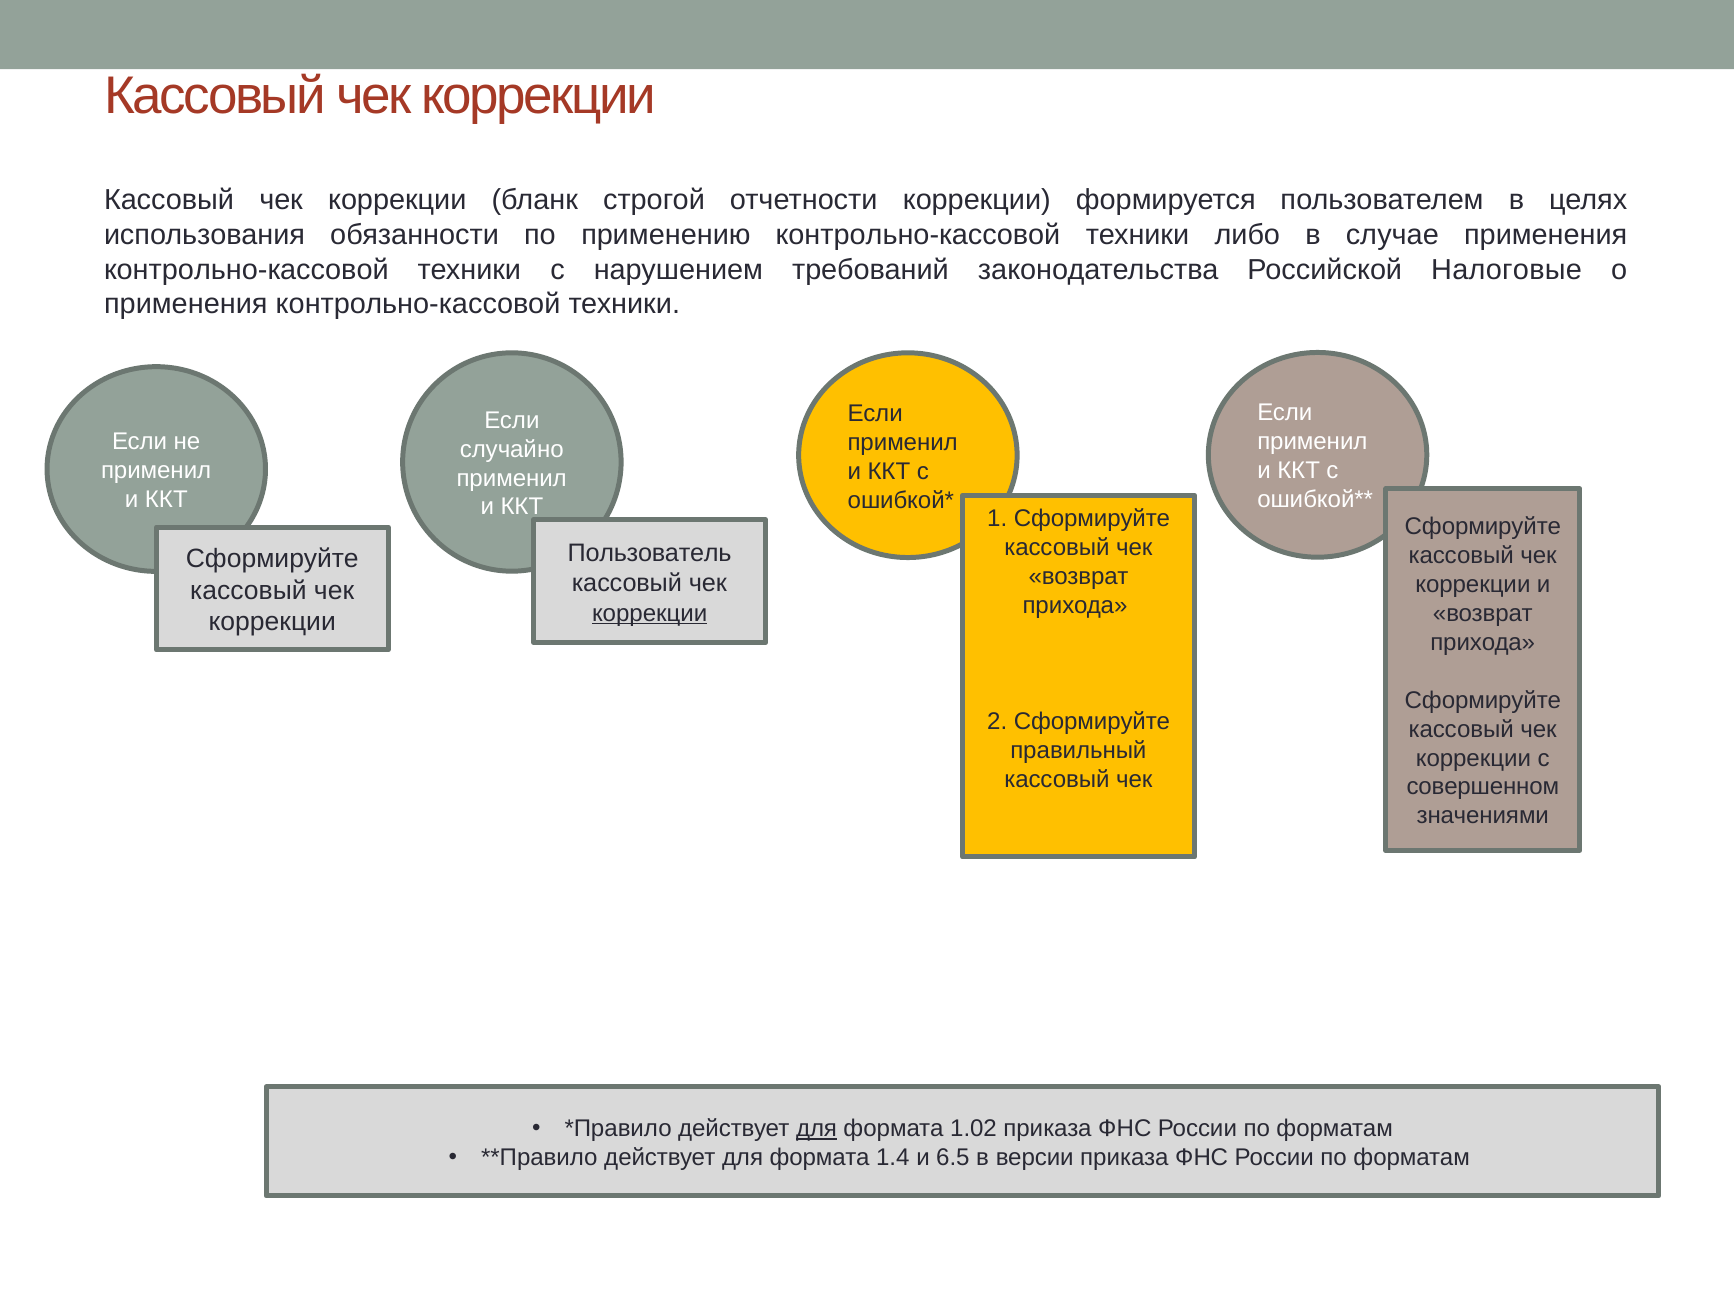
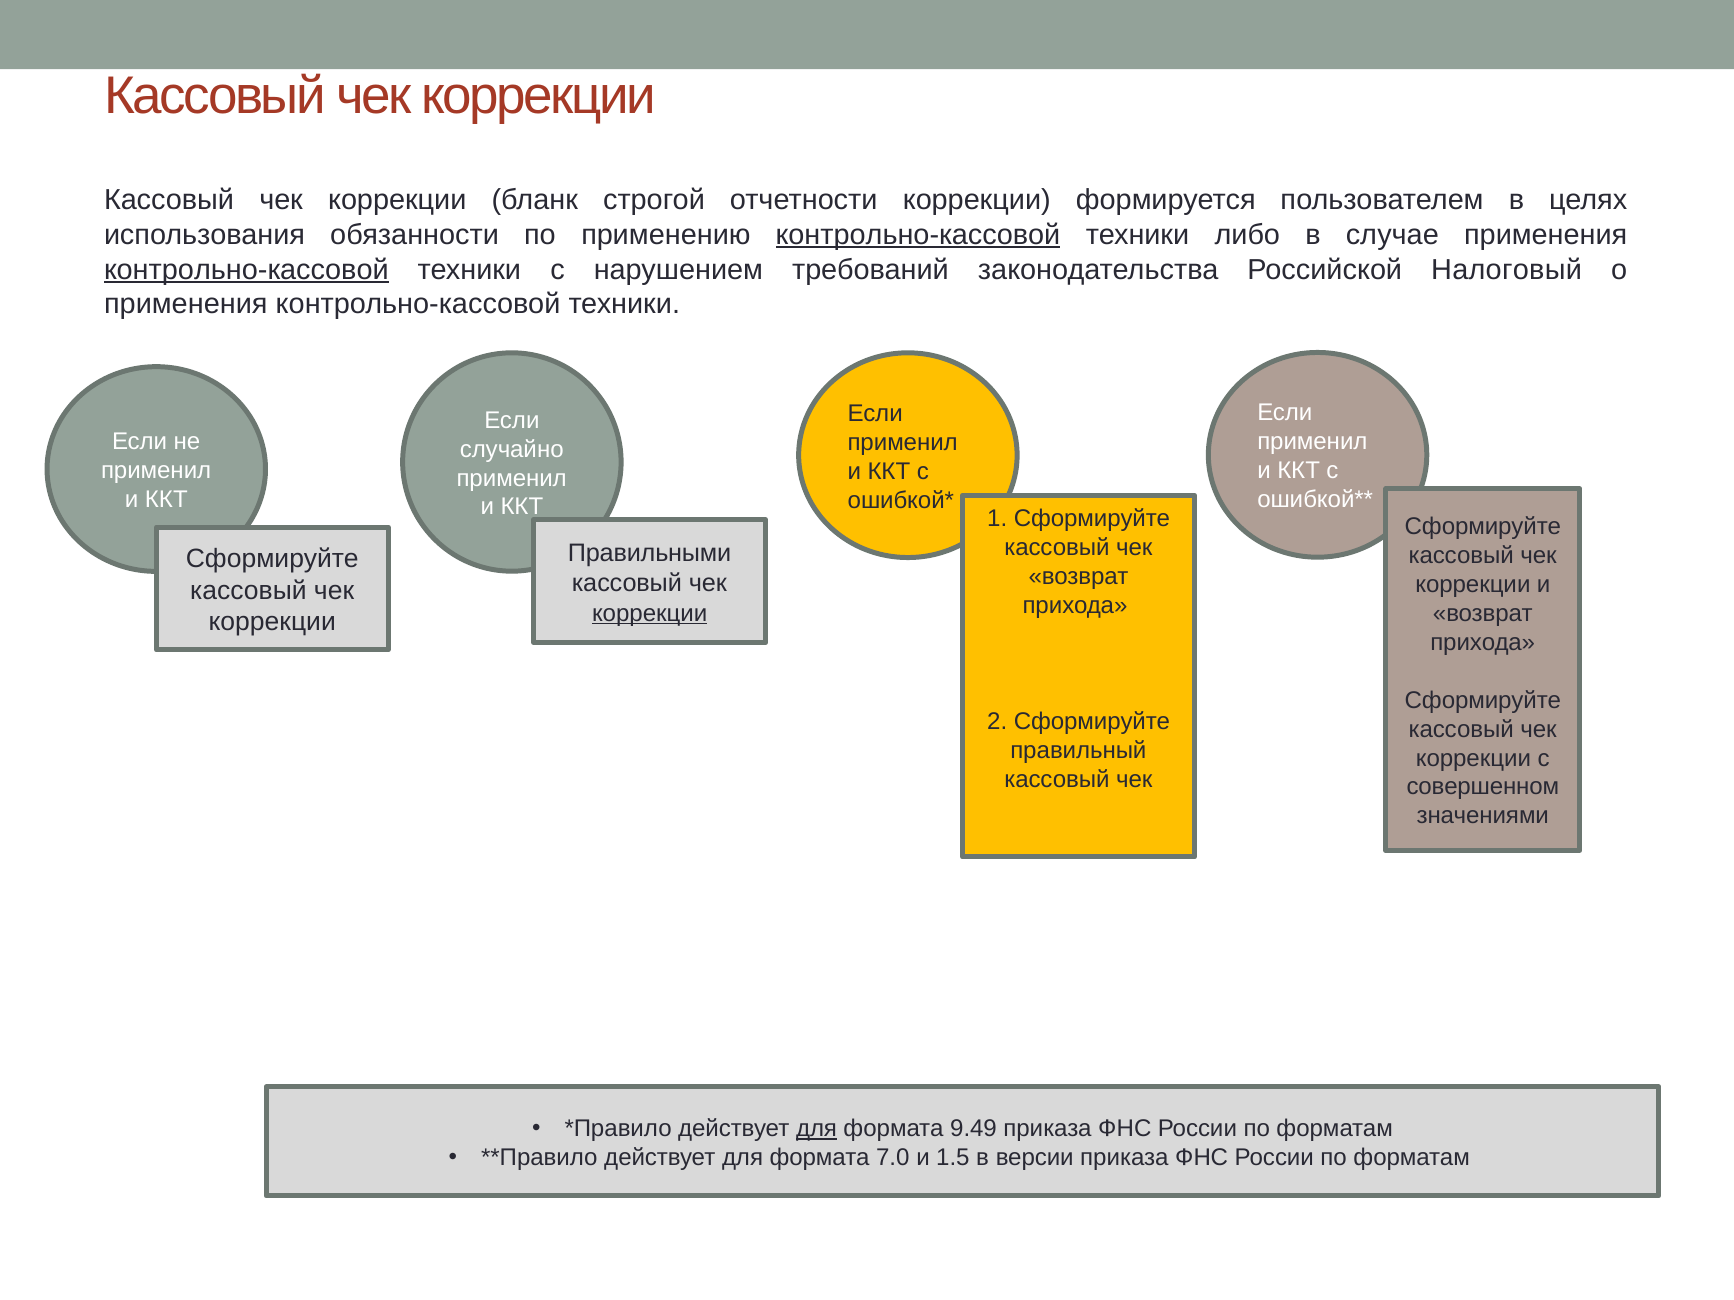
контрольно-кассовой underline: none -> present (918, 235)
контрольно-кассовой underline: none -> present (246, 270)
Налоговые: Налоговые -> Налоговый (1507, 270)
Пользователь: Пользователь -> Правильными (650, 554)
1.02: 1.02 -> 9.49 (974, 1129)
1.4: 1.4 -> 7.0 (893, 1158)
6.5: 6.5 -> 1.5 (953, 1158)
